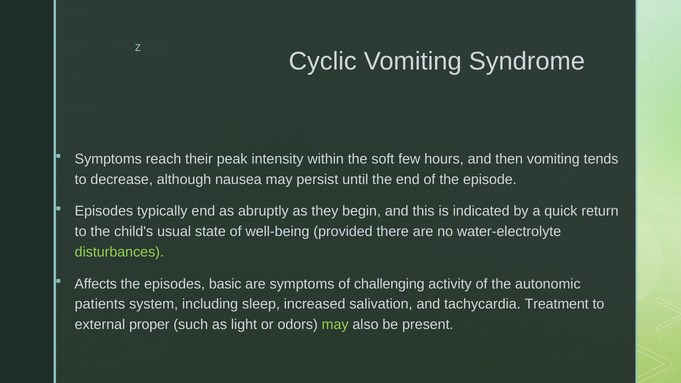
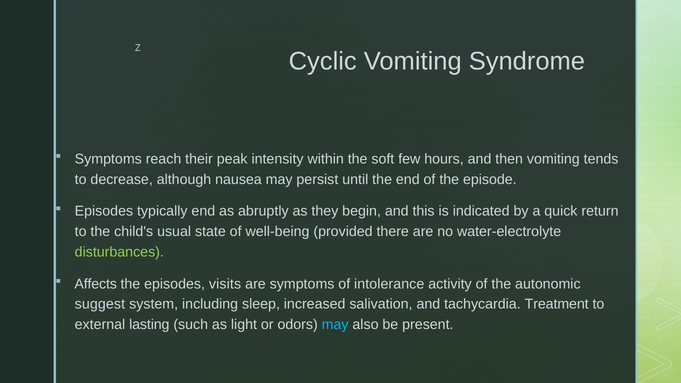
basic: basic -> visits (225, 284)
challenging: challenging -> intolerance (389, 284)
patients: patients -> suggest (100, 304)
proper: proper -> lasting (149, 325)
may colour: light green -> light blue (335, 325)
